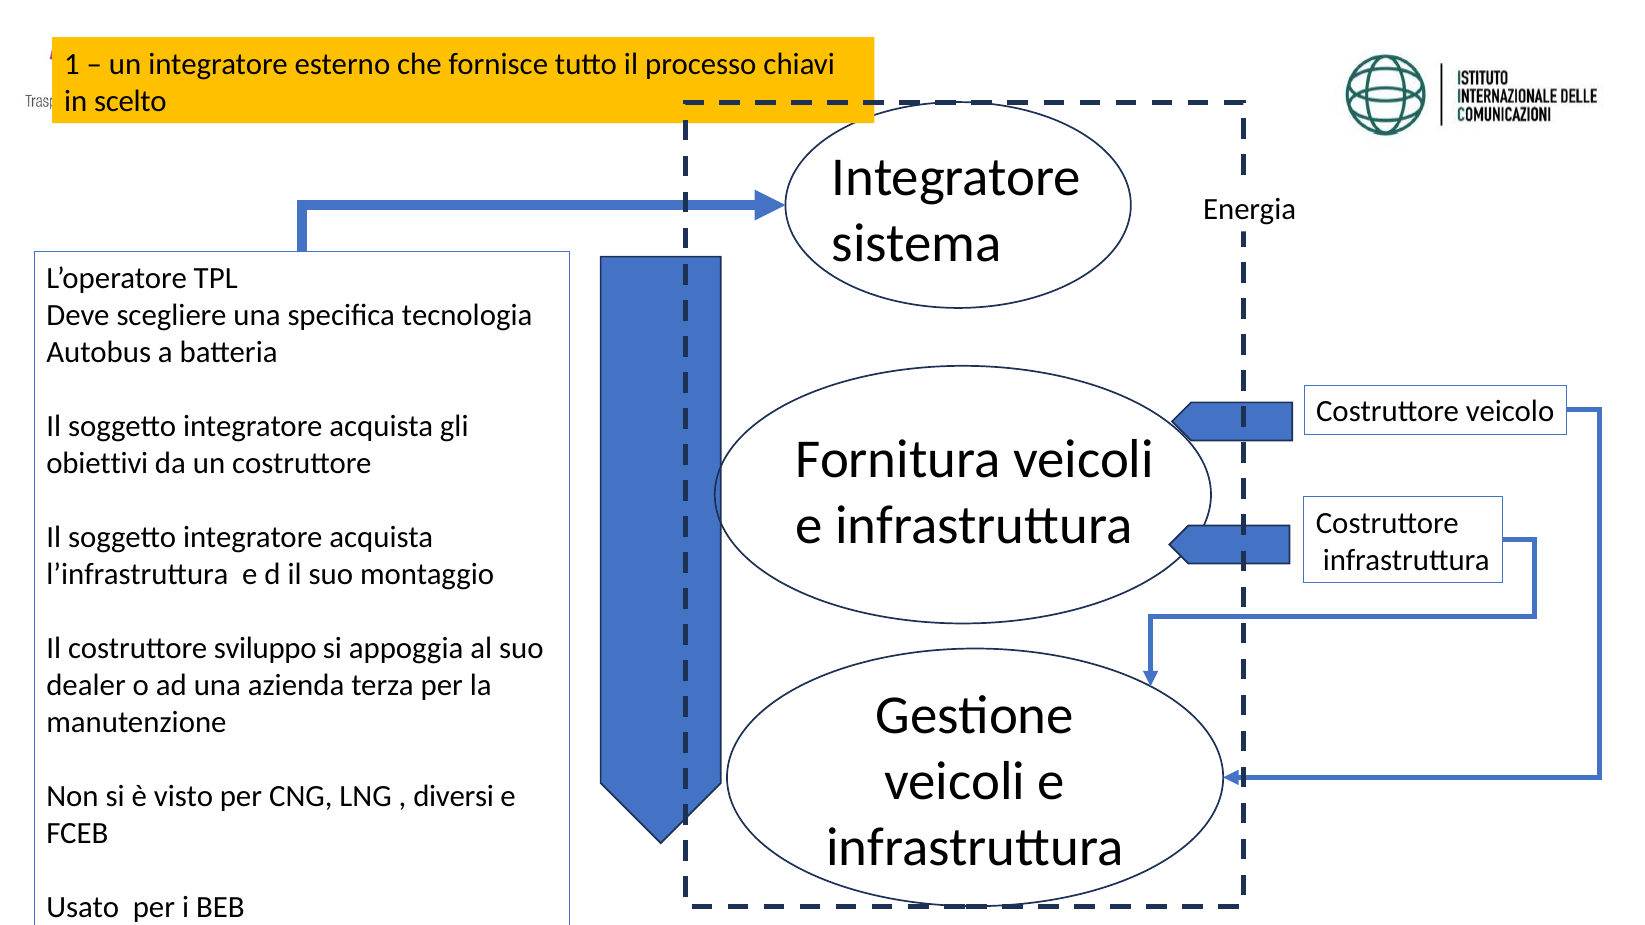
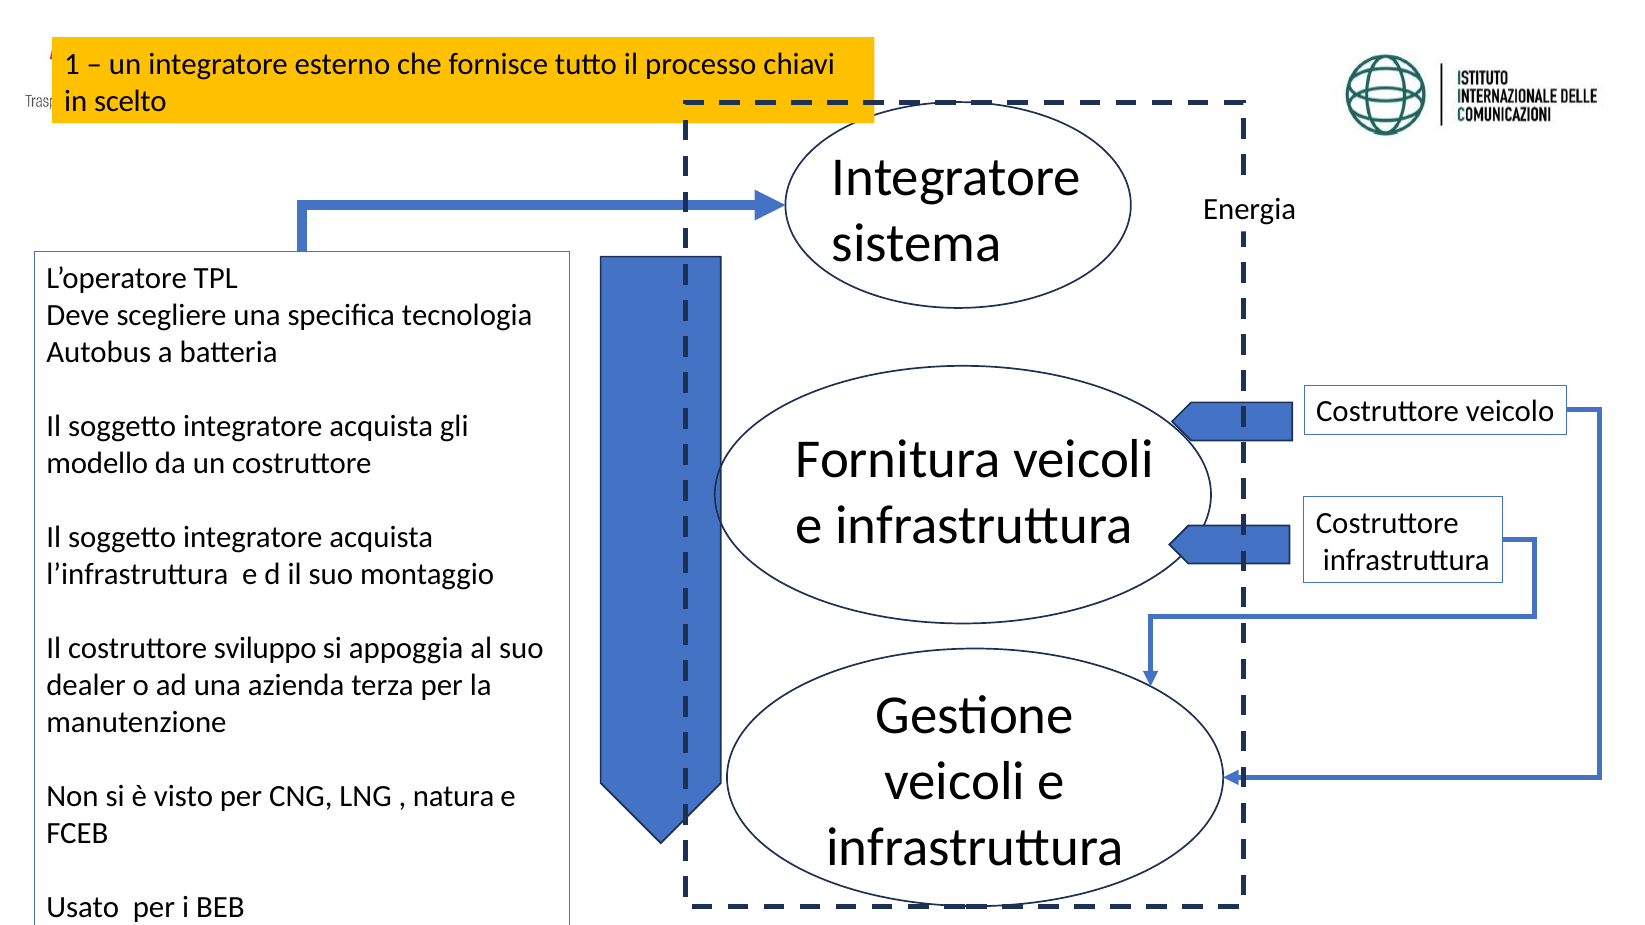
obiettivi: obiettivi -> modello (97, 463)
diversi: diversi -> natura (454, 796)
